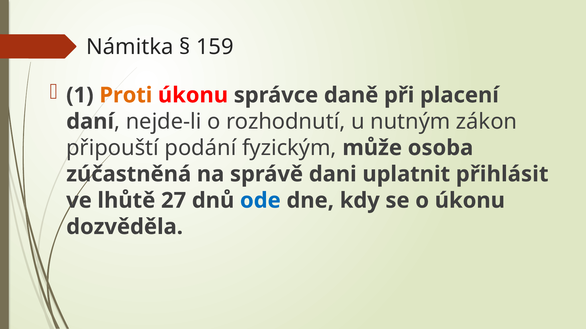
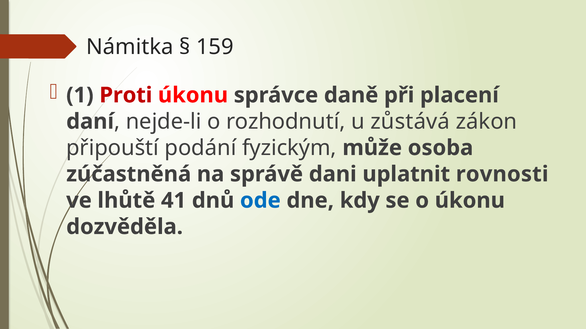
Proti colour: orange -> red (126, 95)
nutným: nutným -> zůstává (410, 122)
přihlásit: přihlásit -> rovnosti (502, 174)
27: 27 -> 41 (174, 201)
